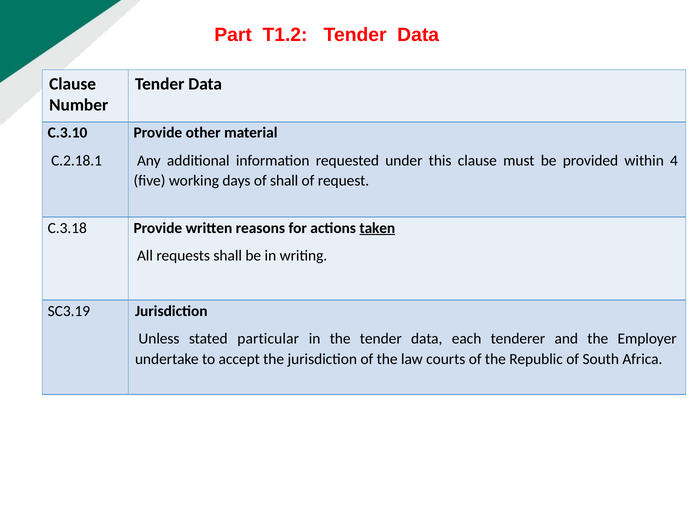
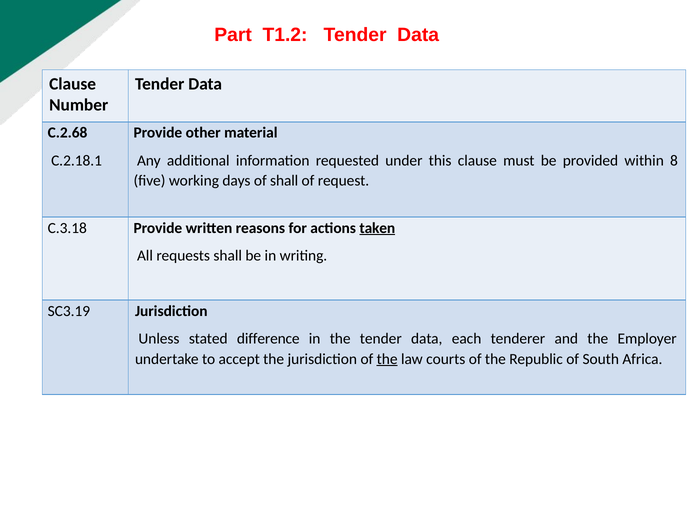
C.3.10: C.3.10 -> C.2.68 (68, 133)
4: 4 -> 8 (674, 161)
particular: particular -> difference (268, 339)
the underline: none -> present (387, 359)
